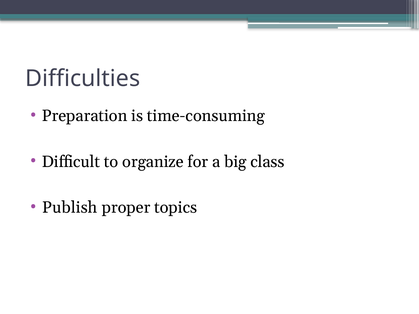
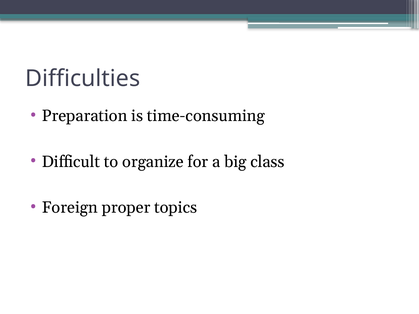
Publish: Publish -> Foreign (70, 208)
